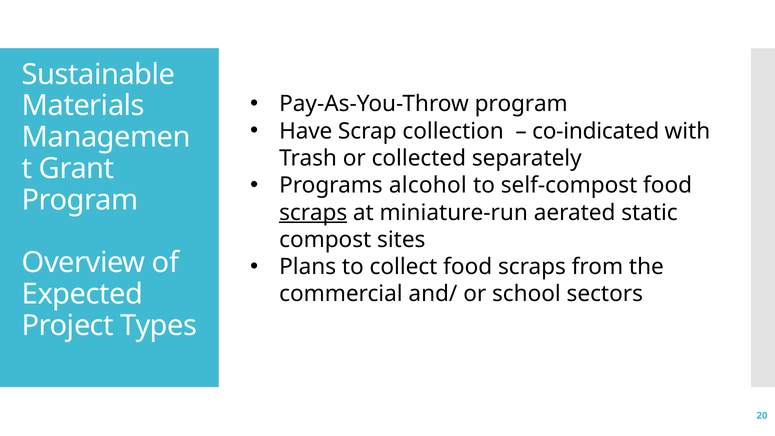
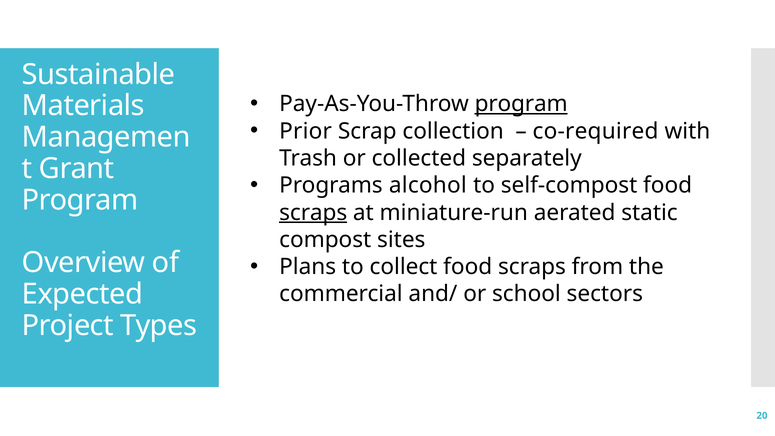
program underline: none -> present (521, 104)
Have: Have -> Prior (306, 131)
co-indicated: co-indicated -> co-required (596, 131)
